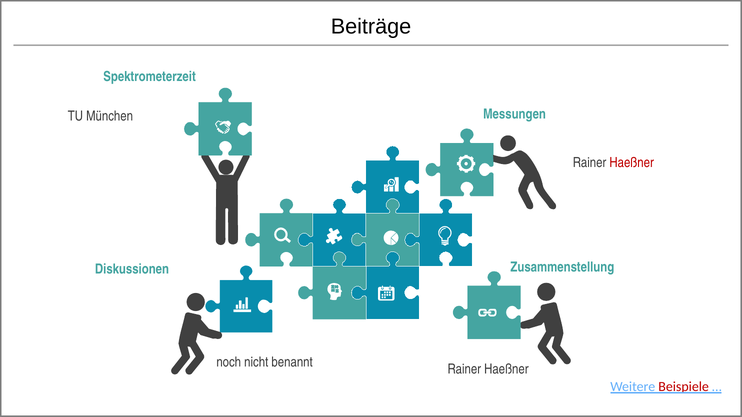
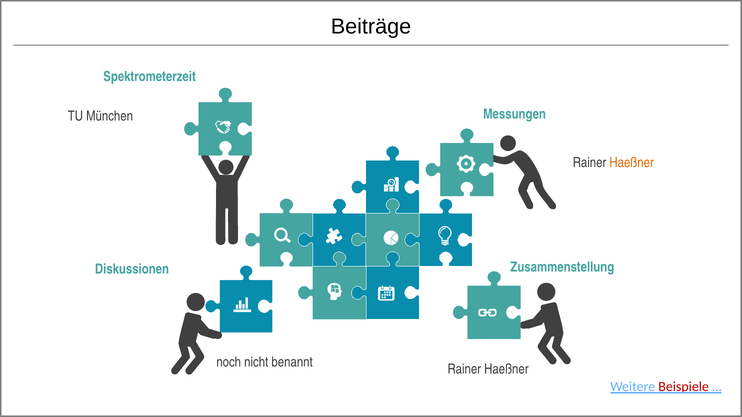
Haeßner colour: red -> orange (632, 163)
